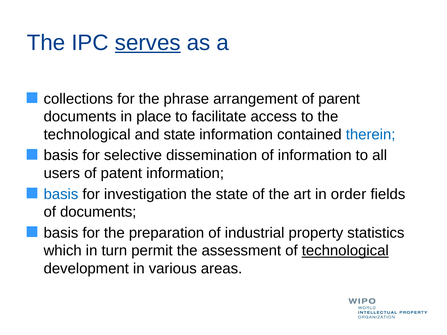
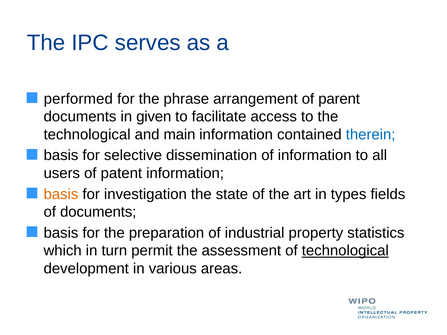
serves underline: present -> none (148, 43)
collections: collections -> performed (78, 99)
place: place -> given (154, 117)
and state: state -> main (179, 135)
basis colour: blue -> orange (61, 194)
order: order -> types (349, 194)
